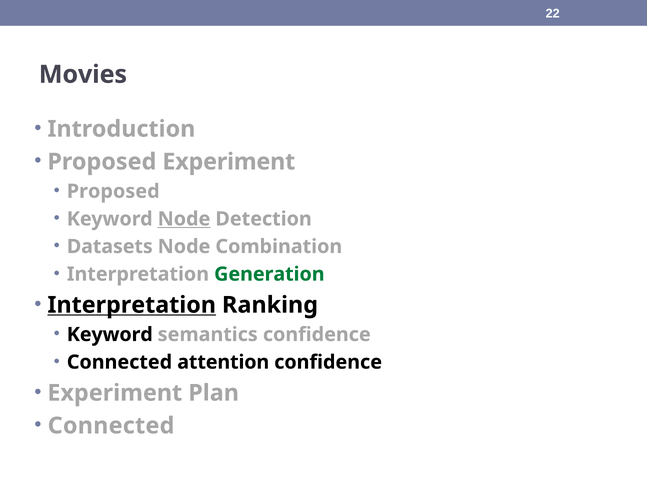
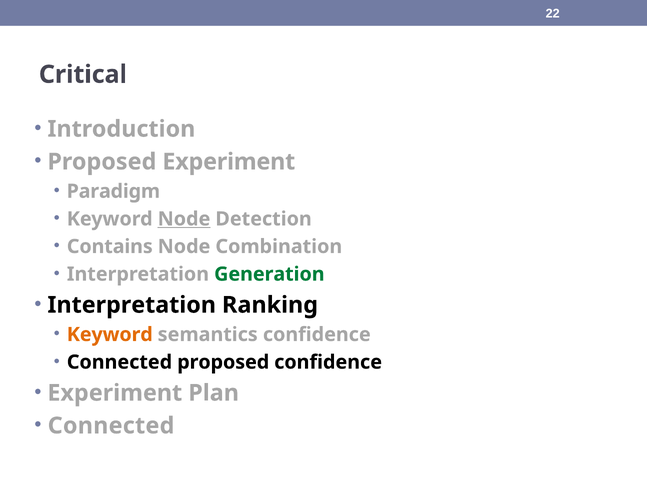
Movies: Movies -> Critical (83, 75)
Proposed: Proposed -> Paradigm (113, 191)
Datasets: Datasets -> Contains (110, 247)
Interpretation underline: present -> none (132, 305)
Keyword colour: black -> orange (110, 335)
Connected attention: attention -> proposed (223, 362)
